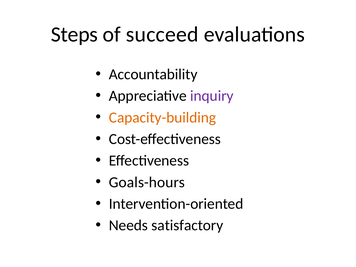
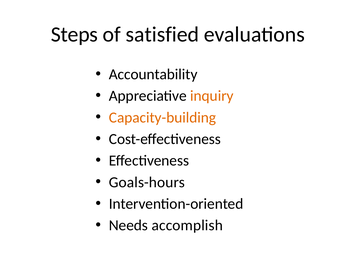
succeed: succeed -> satisfied (162, 34)
inquiry colour: purple -> orange (212, 96)
satisfactory: satisfactory -> accomplish (187, 225)
